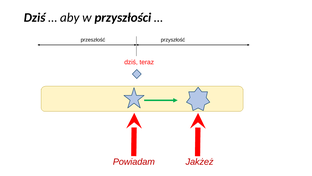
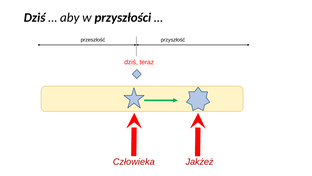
Powiadam: Powiadam -> Człowieka (134, 161)
